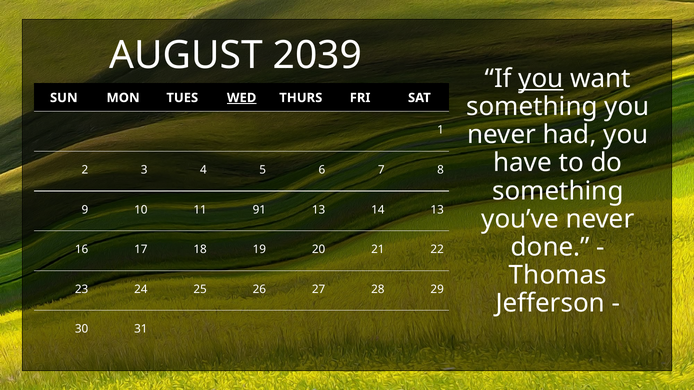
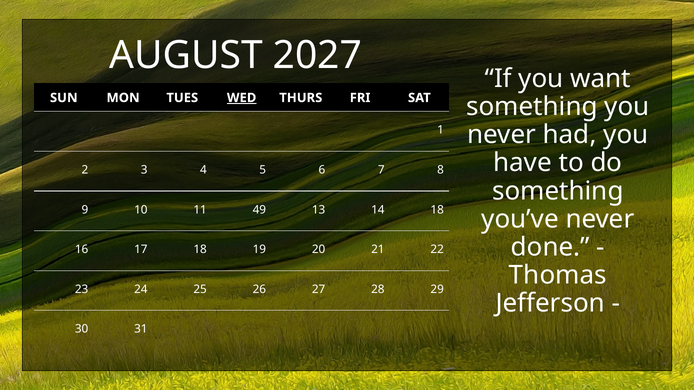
2039: 2039 -> 2027 (317, 55)
you underline: present -> none (541, 79)
91: 91 -> 49 (259, 210)
14 13: 13 -> 18 (437, 210)
